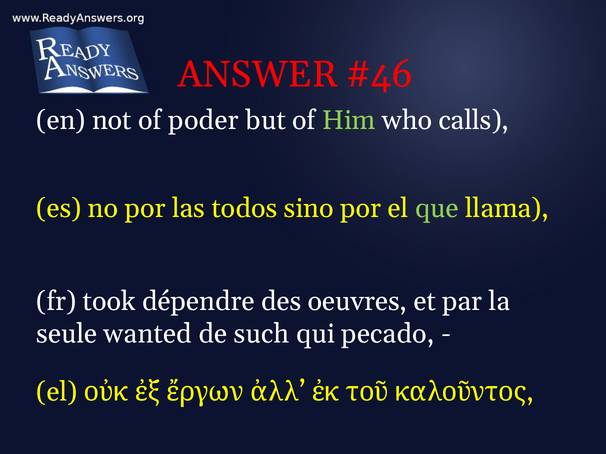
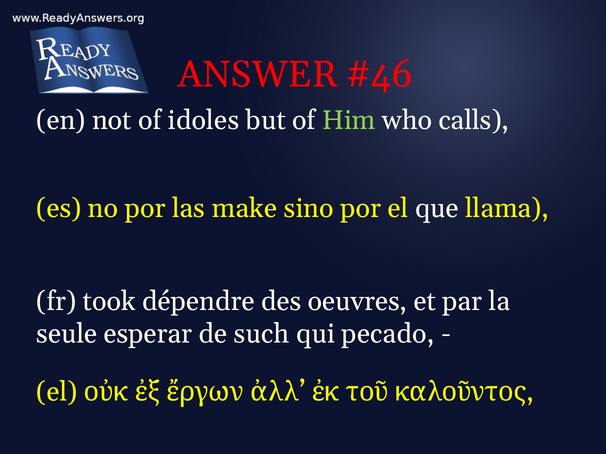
poder: poder -> idoles (204, 121)
todos: todos -> make (244, 209)
que colour: light green -> white (437, 209)
wanted: wanted -> esperar (148, 334)
